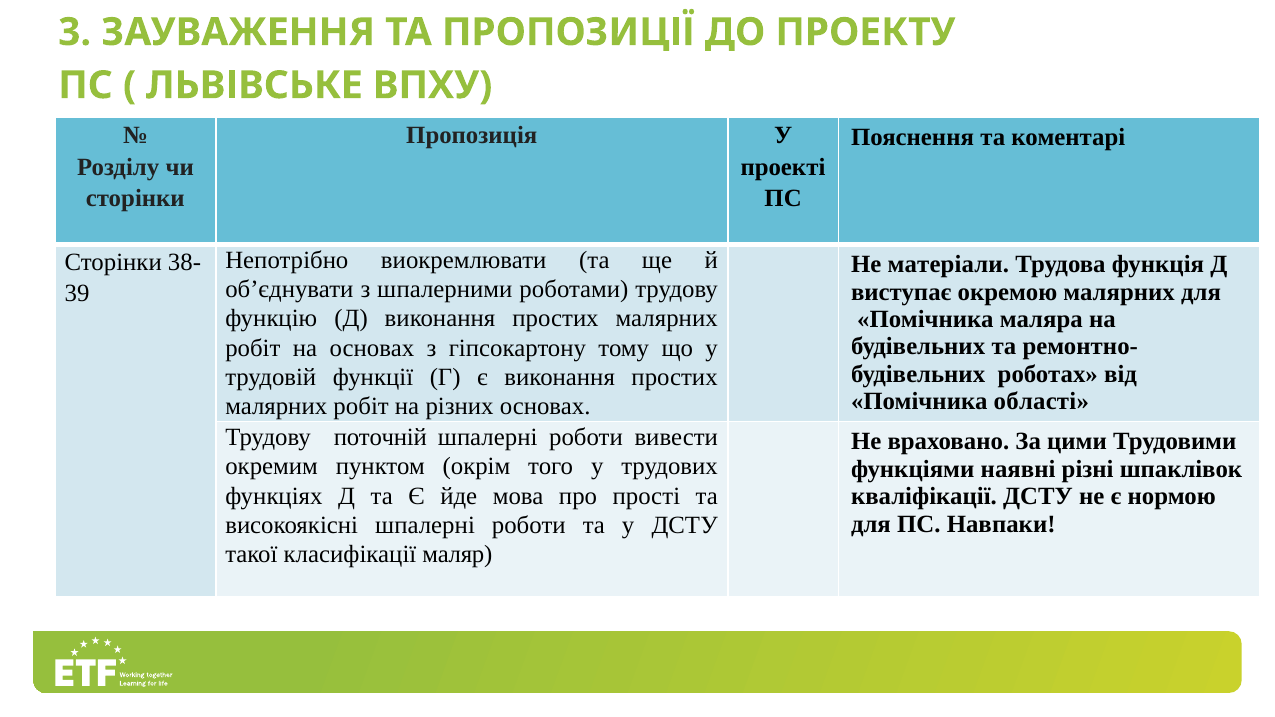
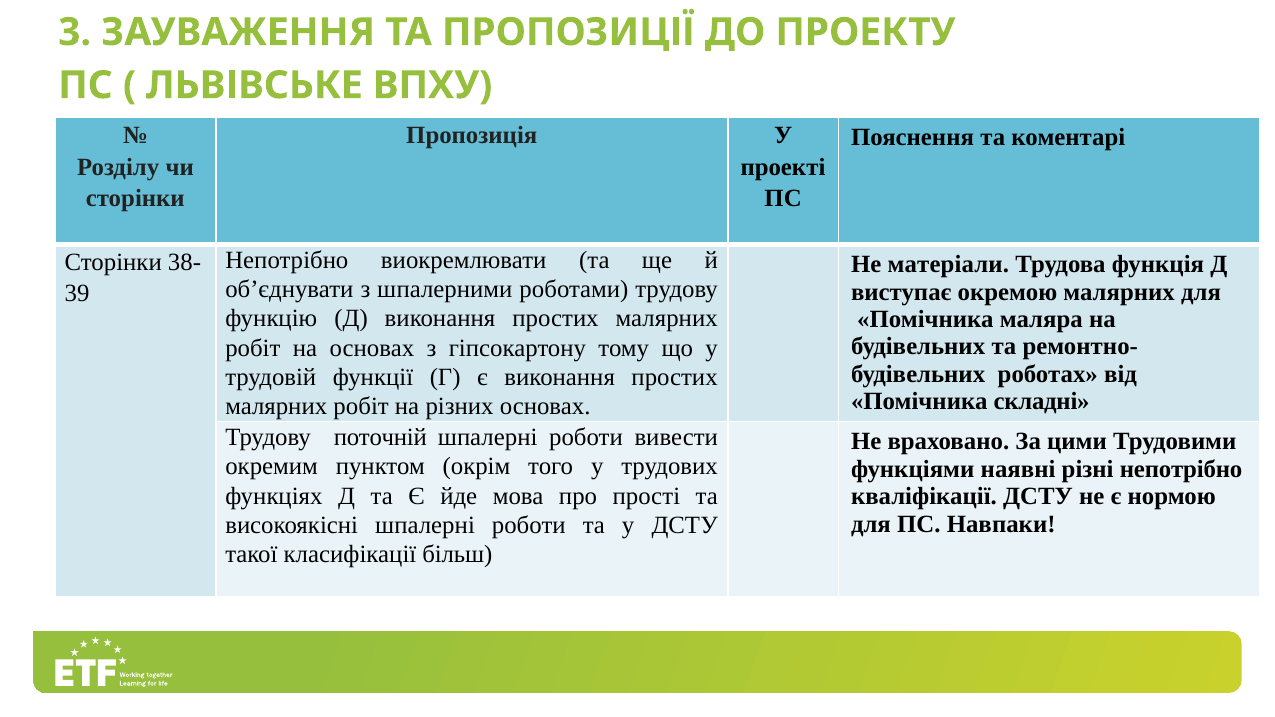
області: області -> складні (1042, 402)
різні шпаклівок: шпаклівок -> непотрібно (1181, 469)
маляр: маляр -> більш (457, 555)
